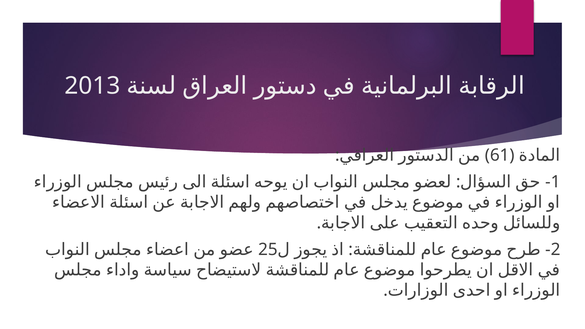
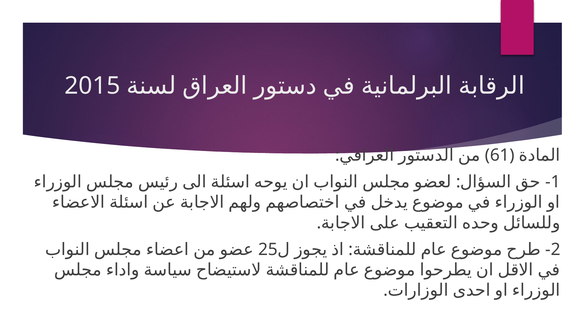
2013: 2013 -> 2015 (92, 86)
